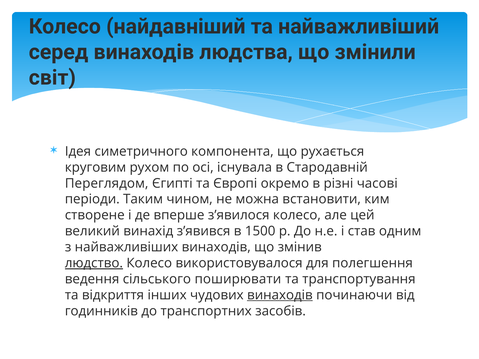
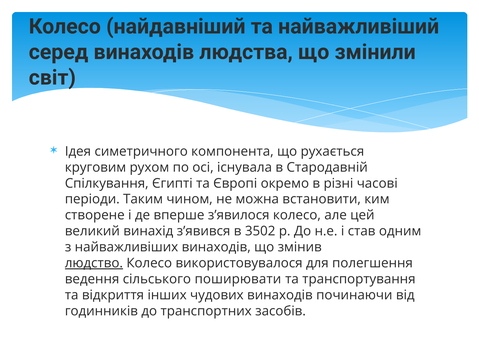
Переглядом: Переглядом -> Спілкування (107, 183)
1500: 1500 -> 3502 (260, 231)
винаходів underline: present -> none (280, 295)
